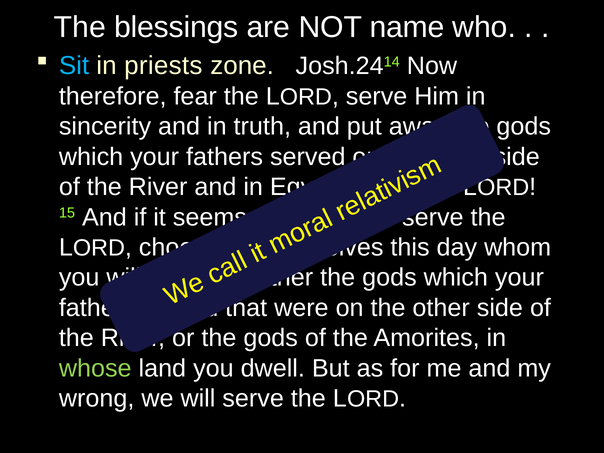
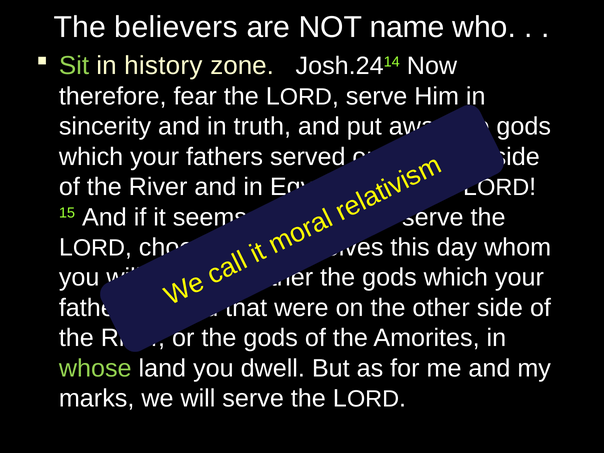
blessings: blessings -> believers (176, 27)
Sit colour: light blue -> light green (74, 66)
priests: priests -> history (163, 66)
wrong: wrong -> marks (97, 398)
